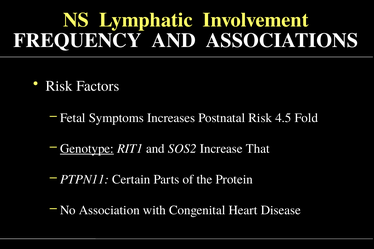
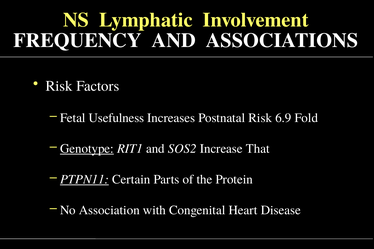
Symptoms: Symptoms -> Usefulness (116, 118)
4.5: 4.5 -> 6.9 (283, 118)
PTPN11 underline: none -> present (84, 180)
